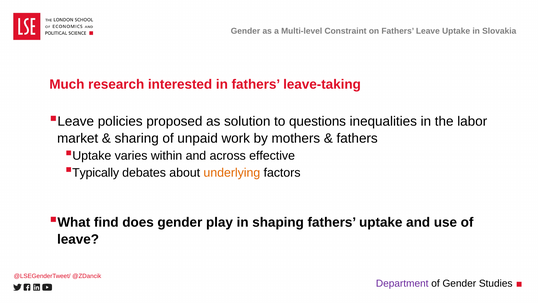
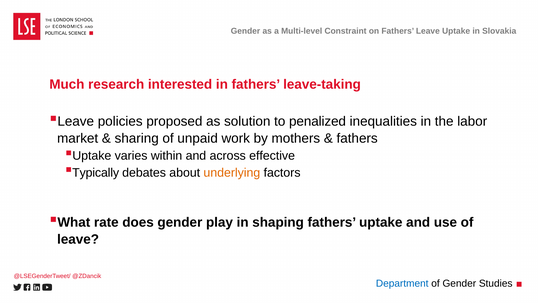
questions: questions -> penalized (318, 121)
find: find -> rate (106, 222)
Department colour: purple -> blue (402, 283)
